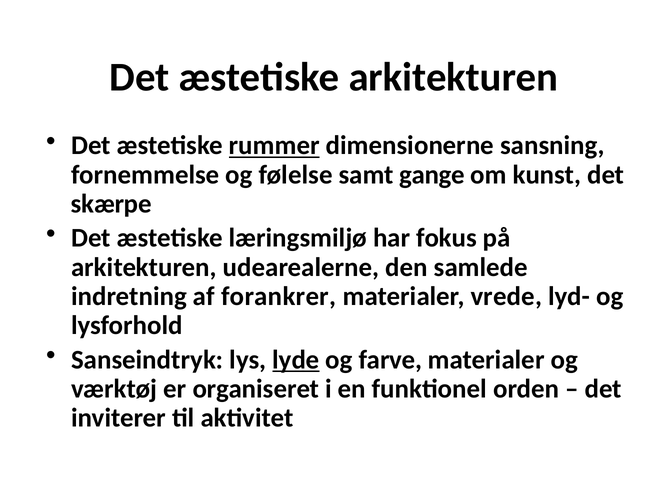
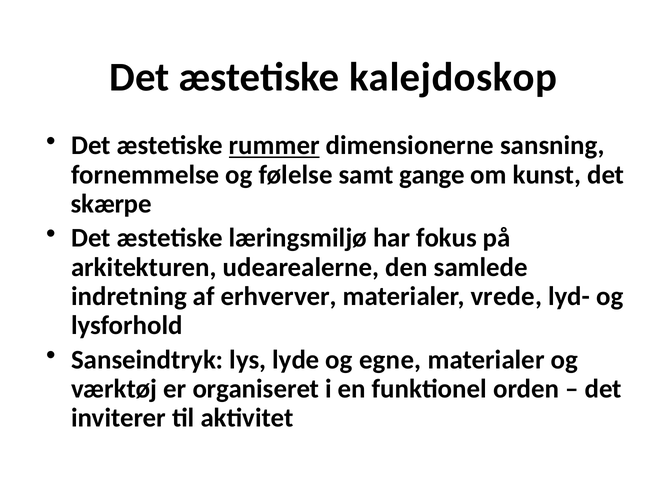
æstetiske arkitekturen: arkitekturen -> kalejdoskop (453, 77)
forankrer: forankrer -> erhverver (279, 296)
lyde underline: present -> none (296, 360)
farve: farve -> egne (390, 360)
